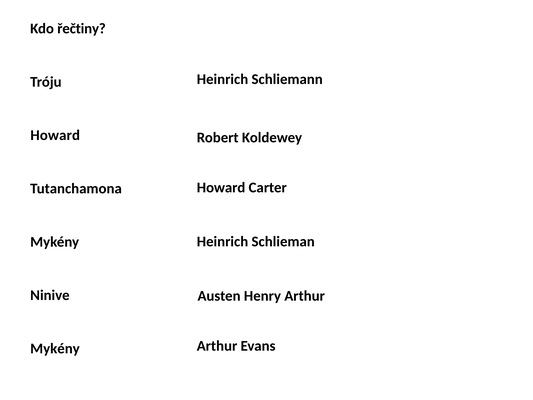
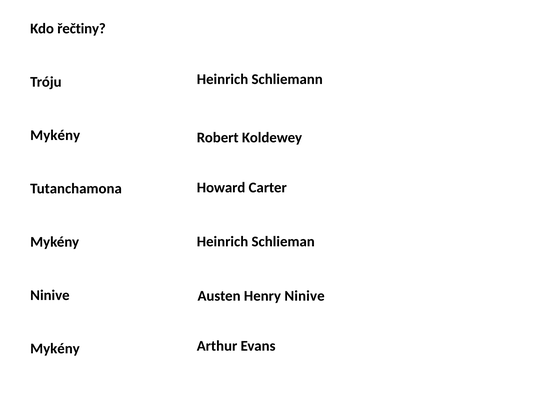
Howard: Howard -> Mykény (55, 135)
Henry Arthur: Arthur -> Ninive (305, 296)
